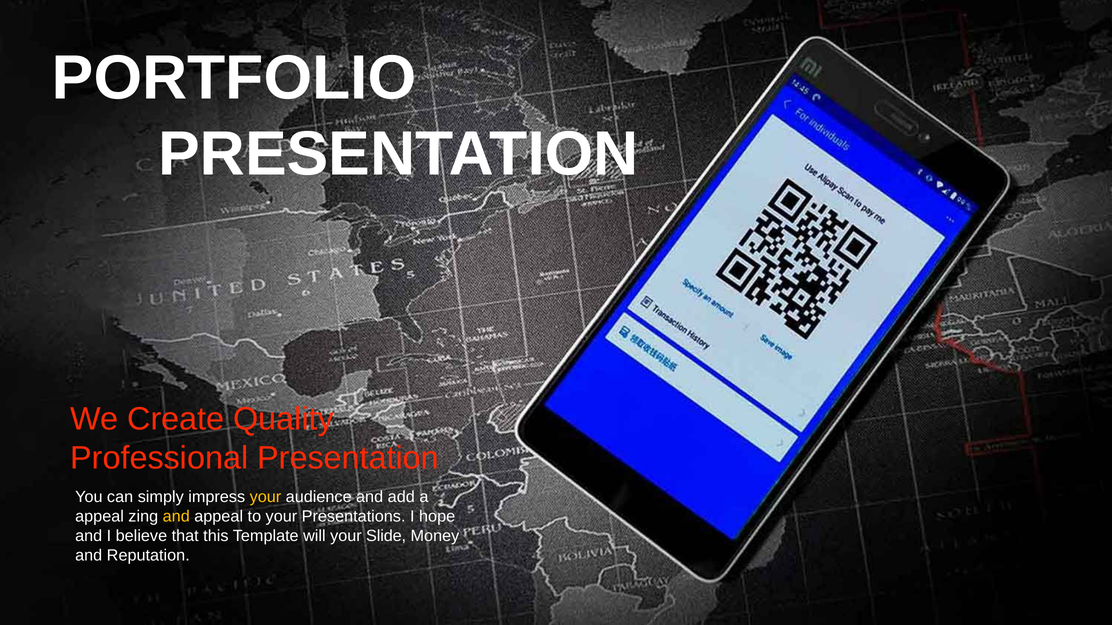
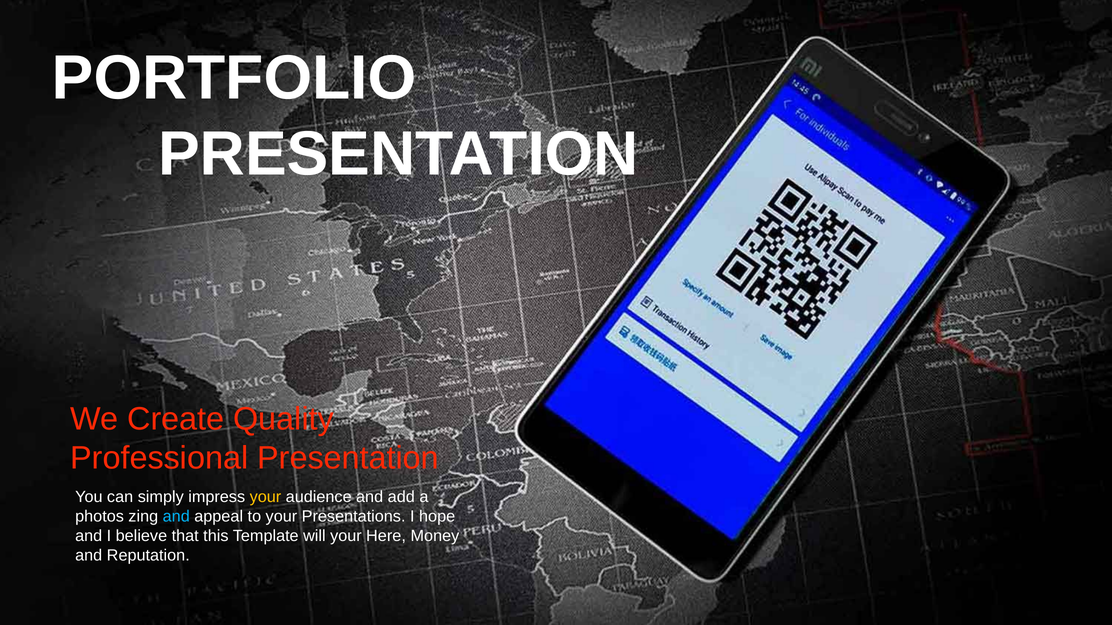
appeal: appeal -> photos (100, 517)
and colour: yellow -> light blue (176, 517)
Slide: Slide -> Here (386, 536)
